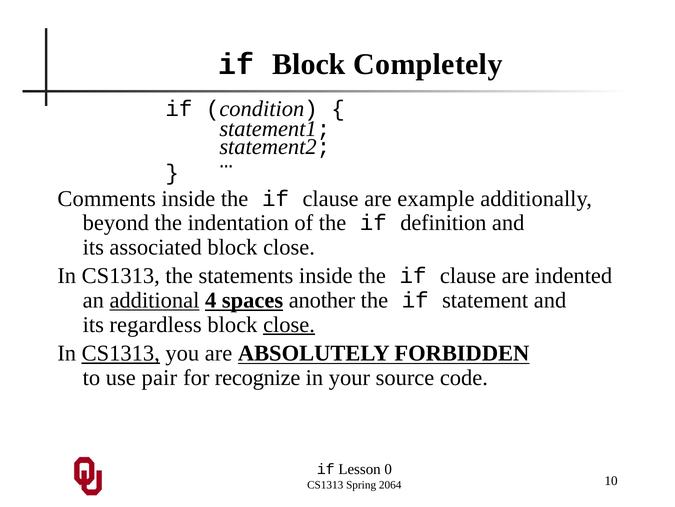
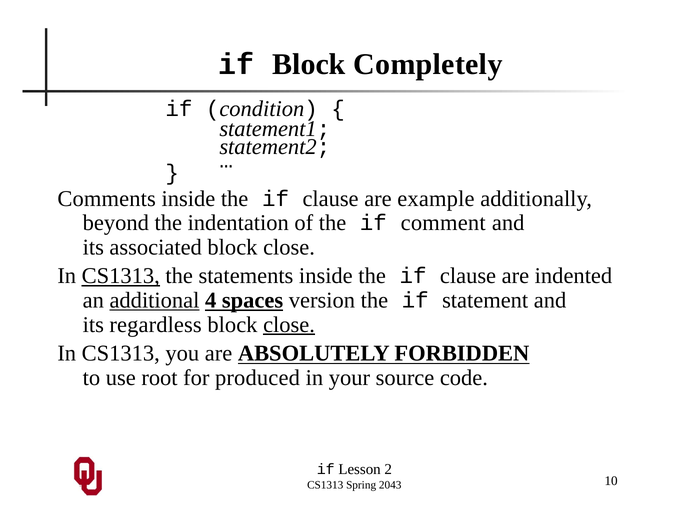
definition: definition -> comment (443, 223)
CS1313 underline: none -> present (121, 276)
another: another -> version (322, 300)
CS1313 underline: present -> none (121, 353)
pair: pair -> root (159, 377)
recognize: recognize -> produced (257, 377)
0: 0 -> 2 (388, 469)
2064: 2064 -> 2043 (390, 484)
